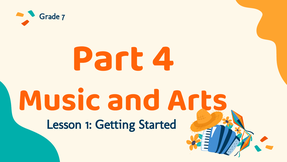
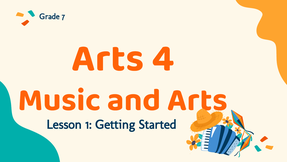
Part: Part -> Arts (108, 57)
